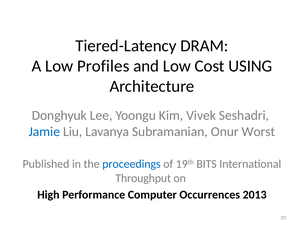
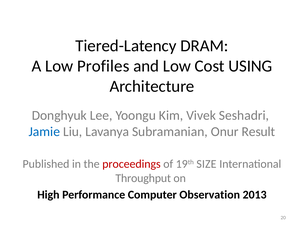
Worst: Worst -> Result (258, 132)
proceedings colour: blue -> red (131, 164)
BITS: BITS -> SIZE (206, 164)
Occurrences: Occurrences -> Observation (210, 195)
